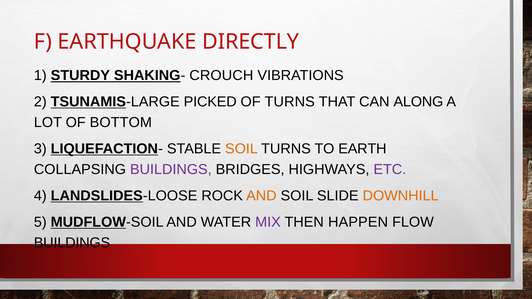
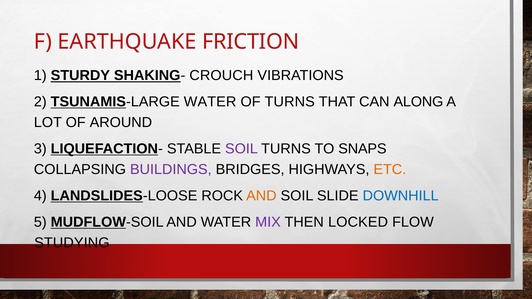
DIRECTLY: DIRECTLY -> FRICTION (251, 42)
TSUNAMIS-LARGE PICKED: PICKED -> WATER (210, 102)
BOTTOM: BOTTOM -> AROUND (121, 123)
SOIL colour: orange -> purple (241, 149)
EARTH: EARTH -> SNAPS (362, 149)
ETC colour: purple -> orange (390, 170)
DOWNHILL colour: orange -> blue (401, 196)
HAPPEN: HAPPEN -> LOCKED (358, 222)
BUILDINGS: BUILDINGS -> STUDYING (72, 243)
